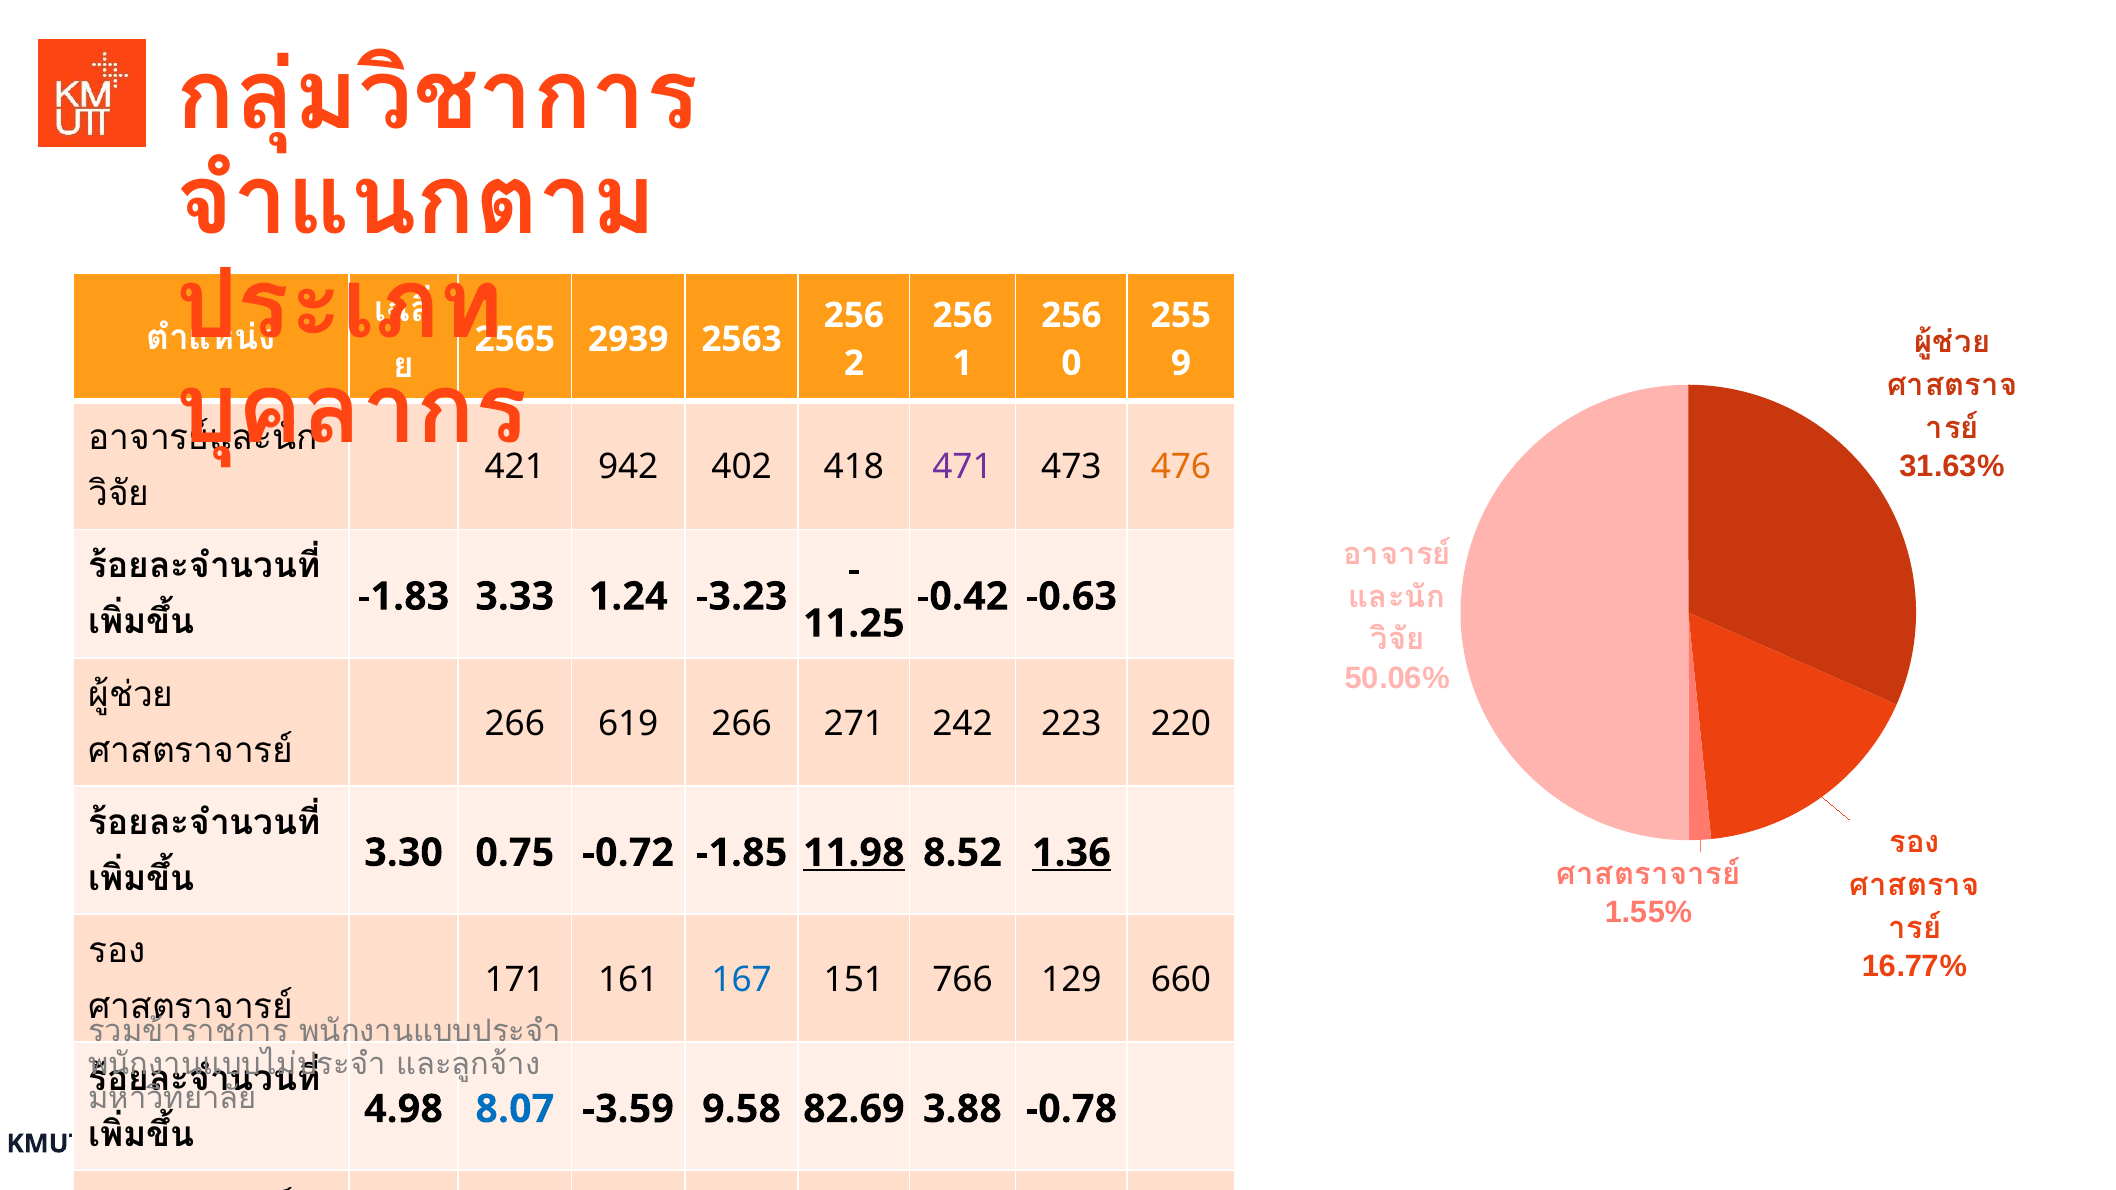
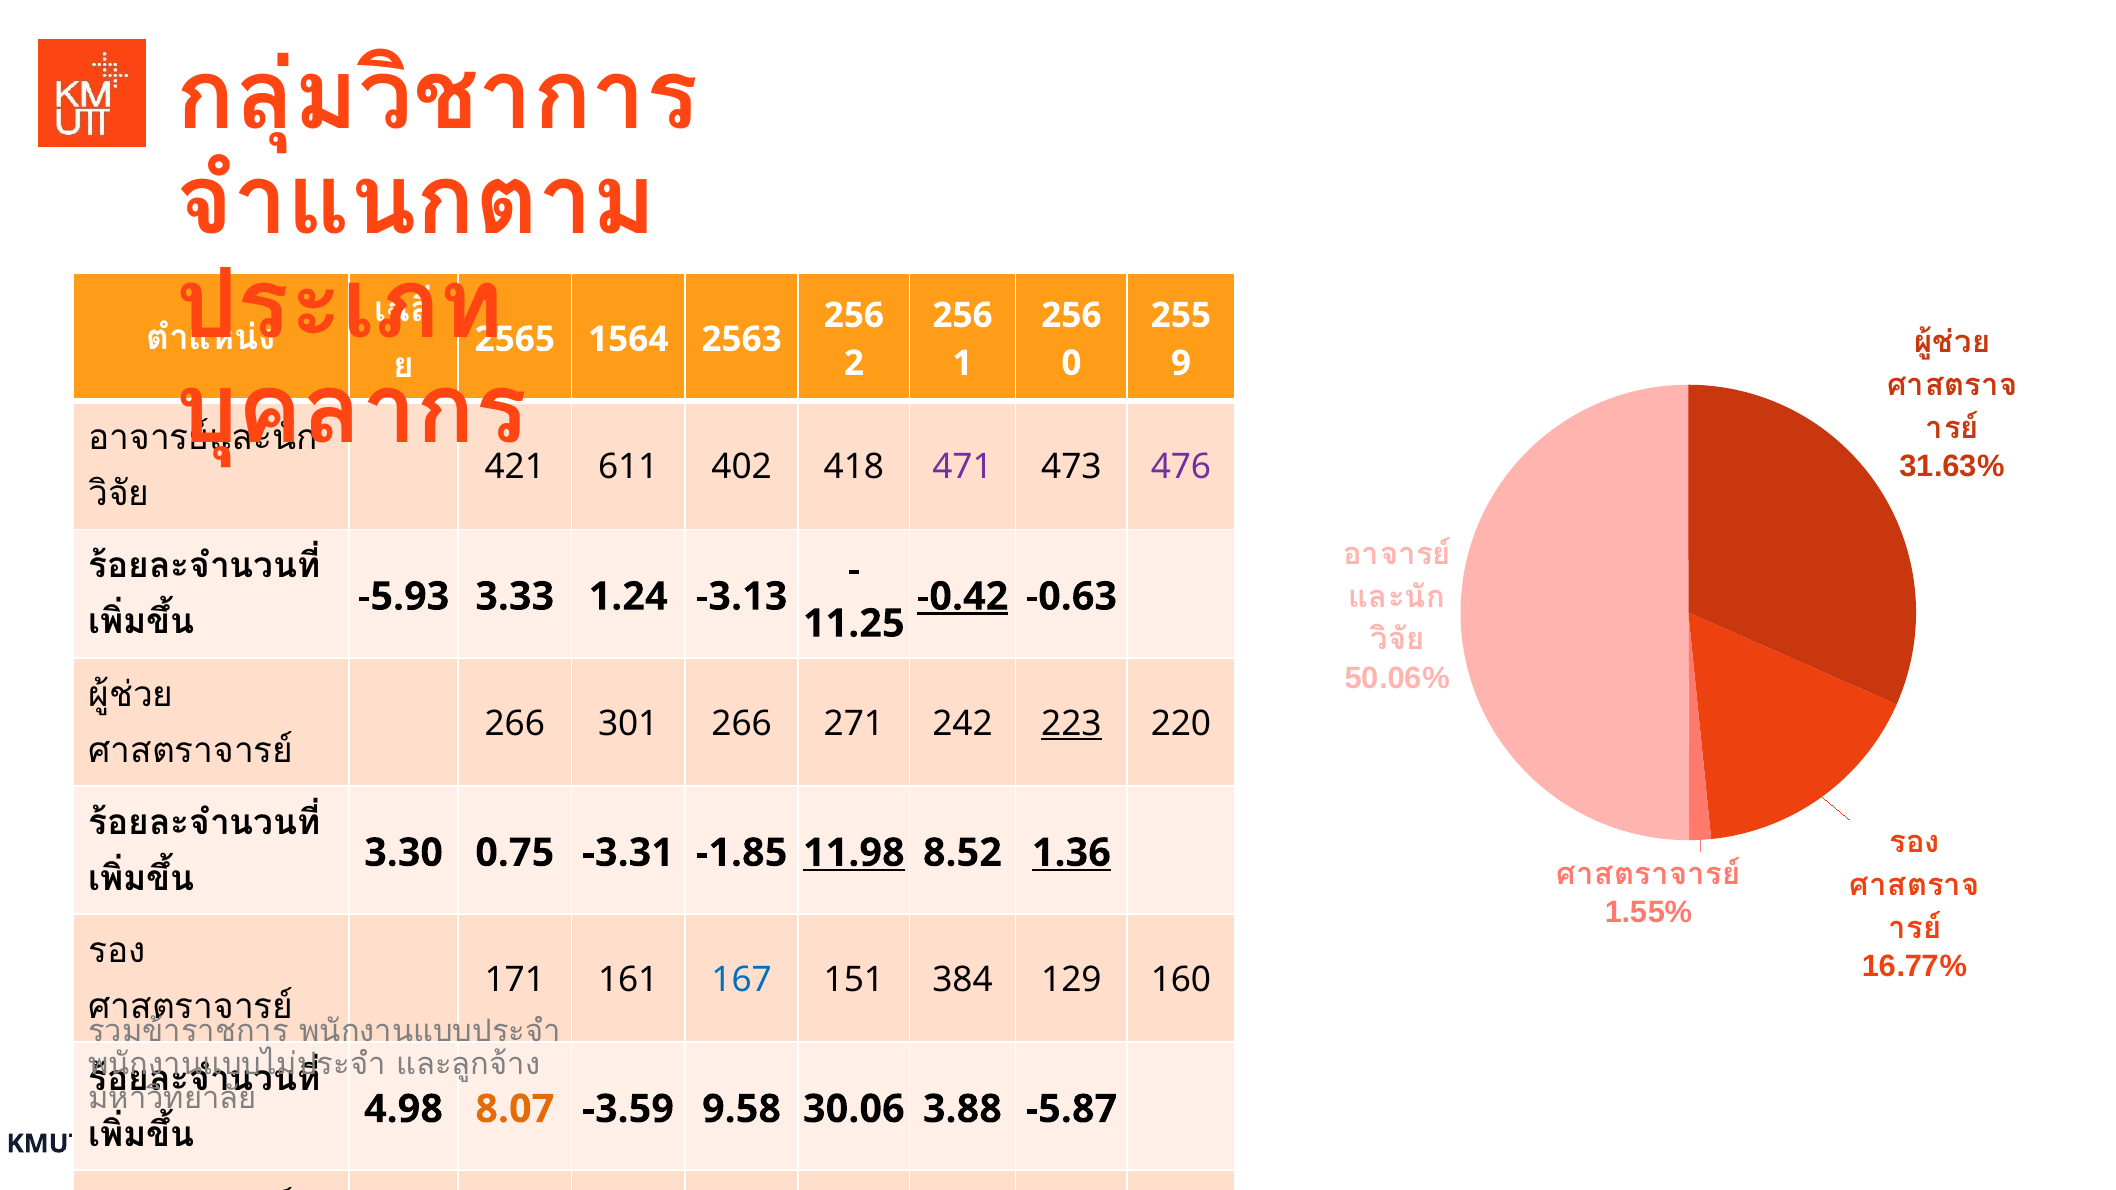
2939: 2939 -> 1564 (628, 339)
942: 942 -> 611 (628, 467)
476 colour: orange -> purple (1181, 467)
-1.83: -1.83 -> -5.93 (404, 597)
-3.23: -3.23 -> -3.13 (742, 597)
-0.42 underline: none -> present (963, 597)
619: 619 -> 301 (628, 724)
223 underline: none -> present (1071, 724)
-0.72: -0.72 -> -3.31 (628, 853)
766: 766 -> 384 (963, 980)
660: 660 -> 160 (1181, 980)
8.07 colour: blue -> orange (515, 1109)
82.69: 82.69 -> 30.06 (854, 1109)
-0.78: -0.78 -> -5.87 (1071, 1109)
